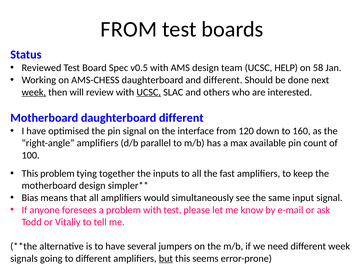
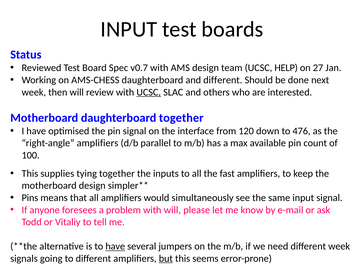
FROM: FROM -> INPUT (129, 29)
v0.5: v0.5 -> v0.7 (139, 68)
58: 58 -> 27 (318, 68)
week underline: present -> none (34, 92)
daughterboard different: different -> together (181, 118)
160: 160 -> 476 (302, 131)
This problem: problem -> supplies (57, 174)
Bias: Bias -> Pins (30, 198)
with test: test -> will (172, 210)
have underline: none -> present (115, 246)
